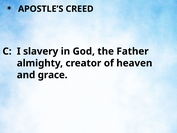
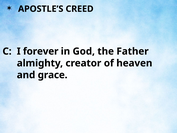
slavery: slavery -> forever (41, 51)
